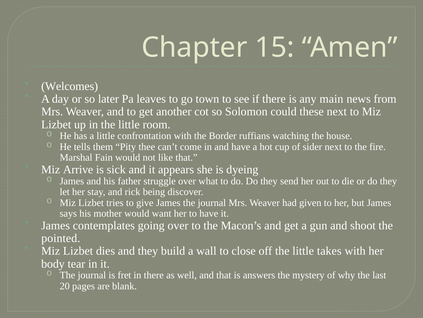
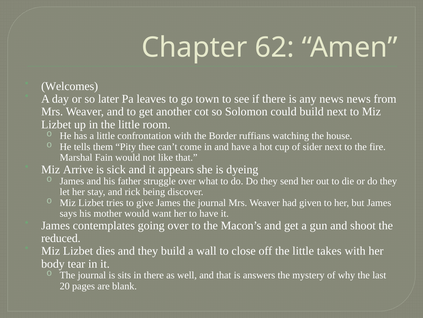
15: 15 -> 62 (275, 48)
any main: main -> news (331, 99)
could these: these -> build (312, 111)
pointed: pointed -> reduced (61, 238)
fret: fret -> sits (124, 275)
